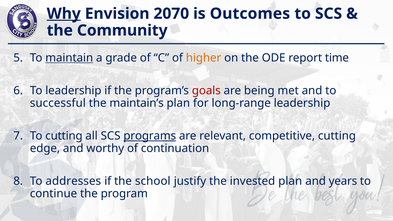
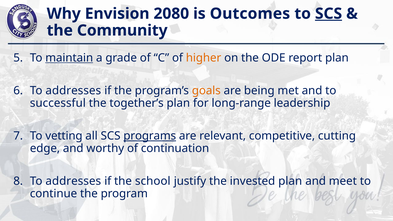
Why underline: present -> none (64, 14)
2070: 2070 -> 2080 (171, 14)
SCS underline: none -> present (329, 14)
report time: time -> plan (337, 58)
leadership: leadership -> addresses (73, 91)
goals colour: red -> orange (206, 91)
maintain’s: maintain’s -> together’s (137, 103)
To cutting: cutting -> vetting (64, 136)
years: years -> meet (343, 181)
